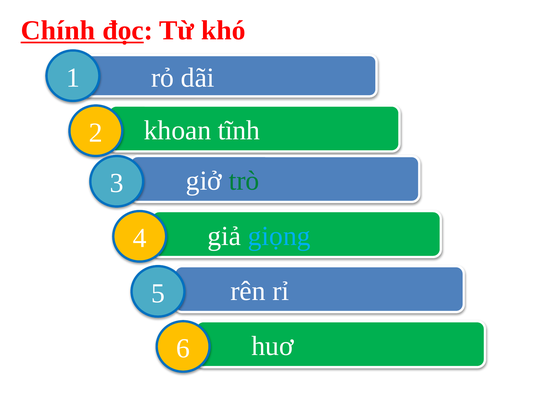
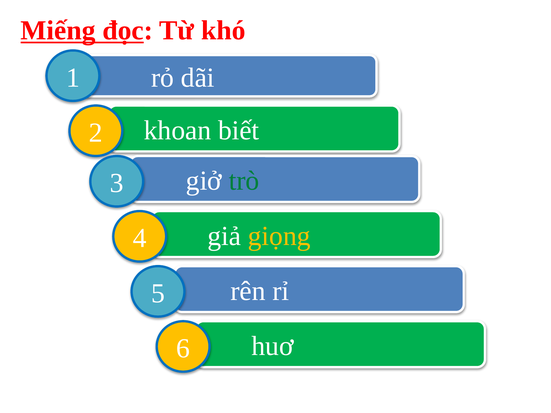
Chính: Chính -> Miếng (58, 30)
tĩnh: tĩnh -> biết (239, 130)
giọng colour: light blue -> yellow (279, 236)
